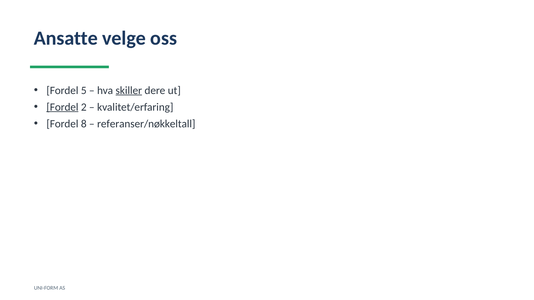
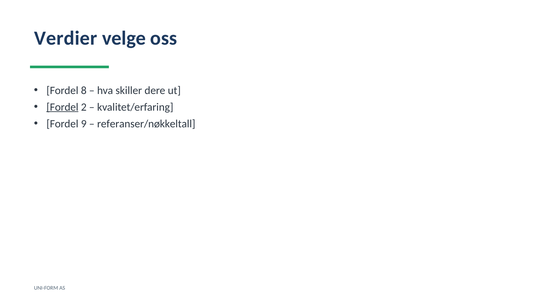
Ansatte: Ansatte -> Verdier (66, 38)
5: 5 -> 8 (84, 90)
skiller underline: present -> none (129, 90)
8: 8 -> 9 (84, 124)
